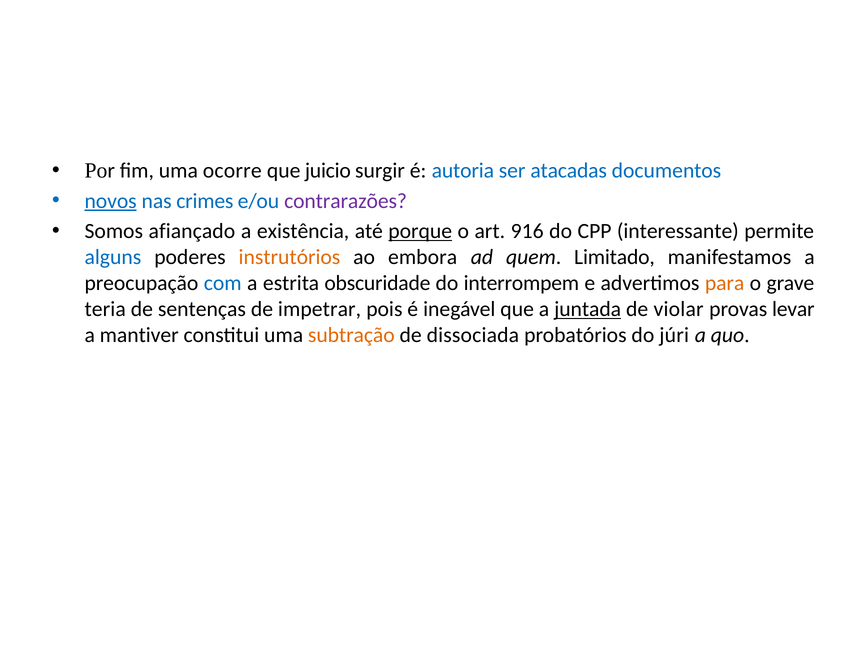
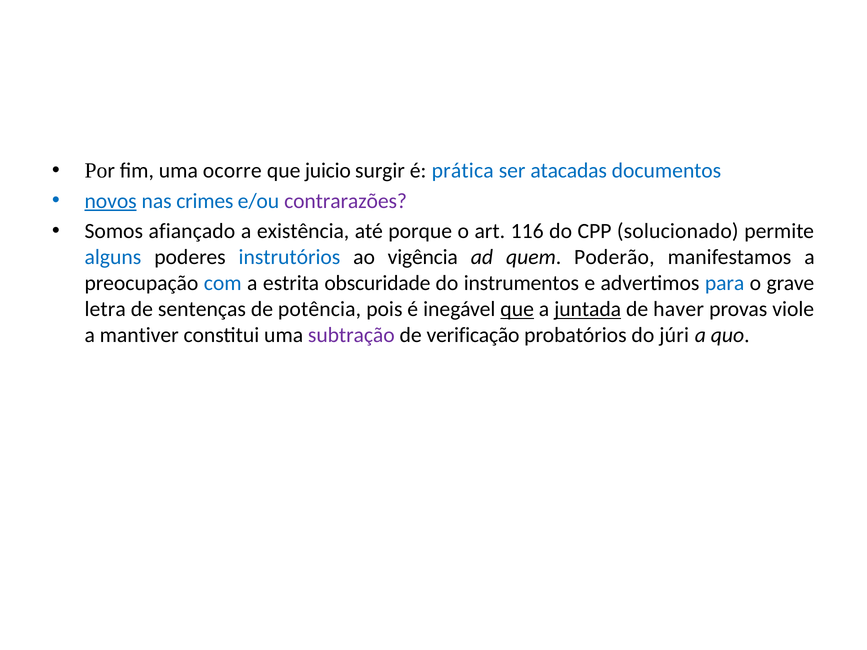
autoria: autoria -> prática (463, 171)
porque underline: present -> none (420, 231)
916: 916 -> 116 (527, 231)
interessante: interessante -> solucionado (678, 231)
instrutórios colour: orange -> blue (289, 257)
embora: embora -> vigência (423, 257)
Limitado: Limitado -> Poderão (614, 257)
interrompem: interrompem -> instrumentos (521, 283)
para colour: orange -> blue (725, 283)
teria: teria -> letra (105, 309)
impetrar: impetrar -> potência (320, 309)
que underline: none -> present (517, 309)
violar: violar -> haver (679, 309)
levar: levar -> viole (793, 309)
subtração colour: orange -> purple (351, 335)
dissociada: dissociada -> verificação (473, 335)
